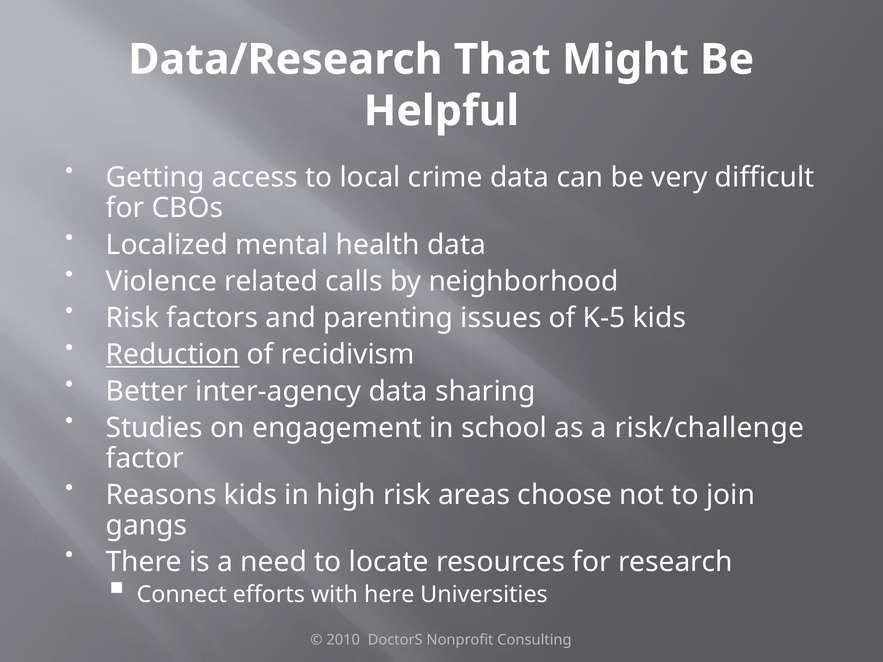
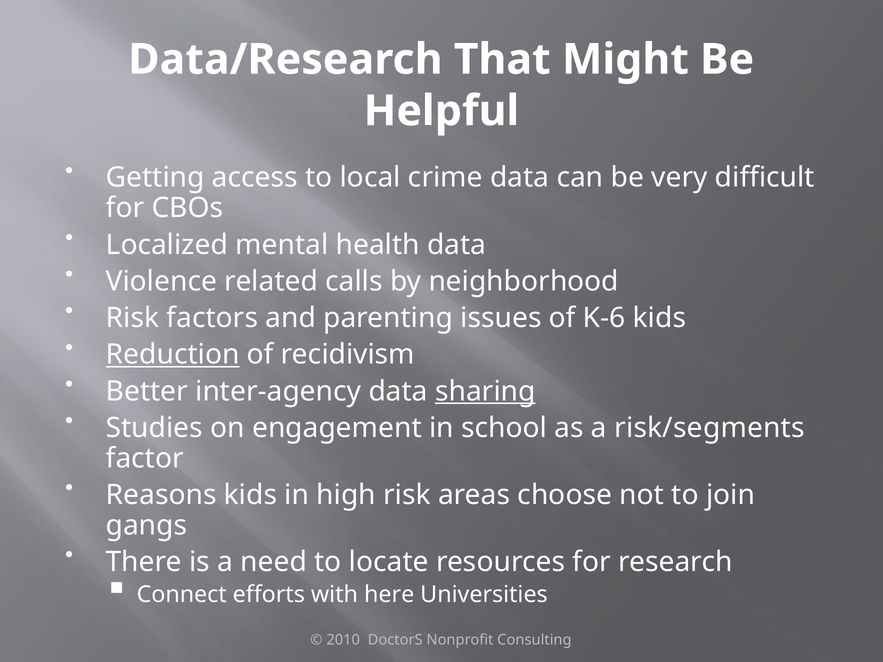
K-5: K-5 -> K-6 (604, 318)
sharing underline: none -> present (485, 391)
risk/challenge: risk/challenge -> risk/segments (709, 428)
